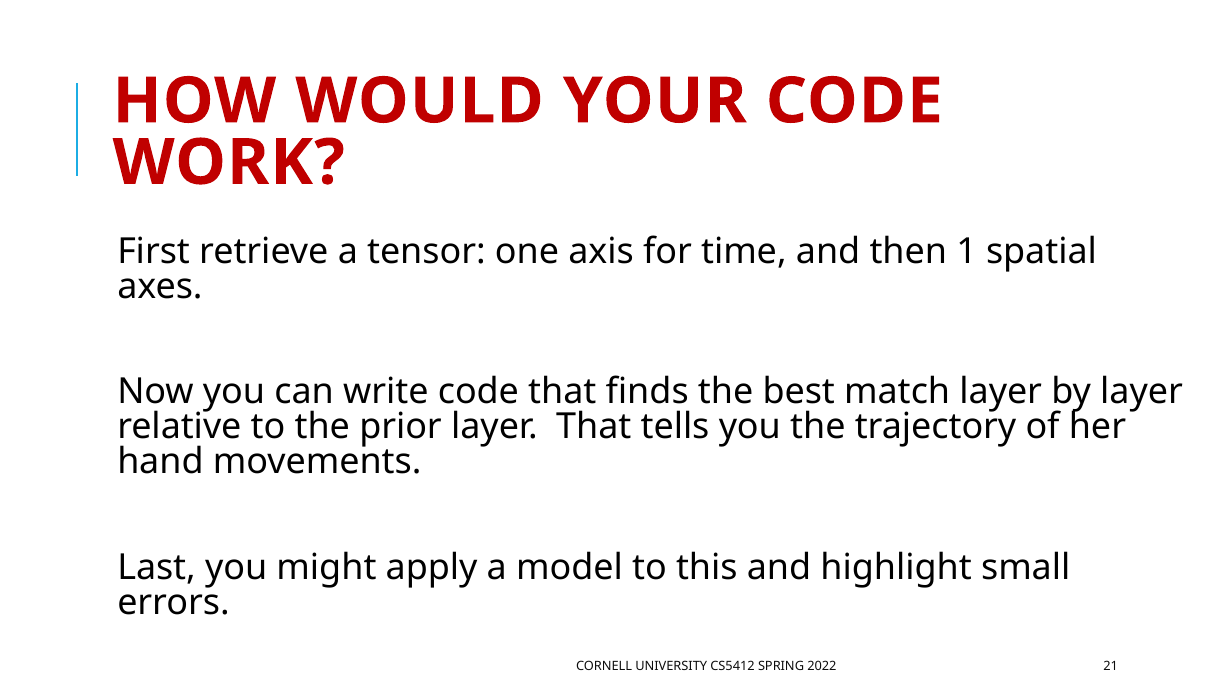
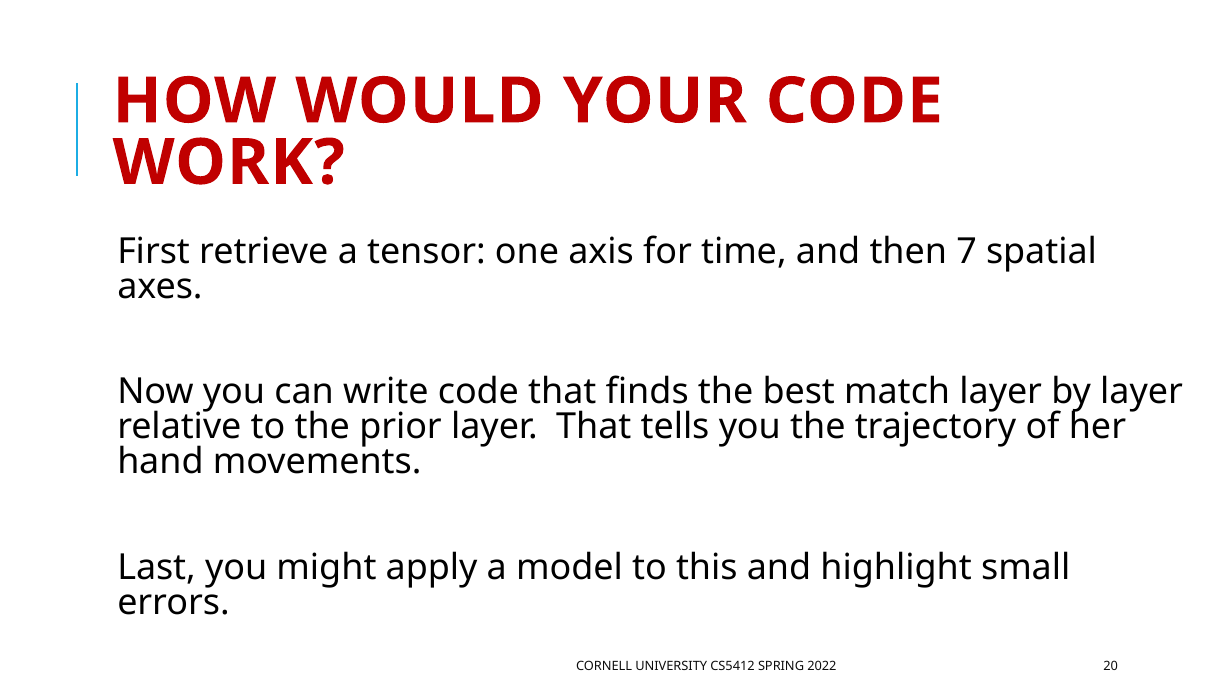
1: 1 -> 7 (967, 252)
21: 21 -> 20 (1111, 667)
